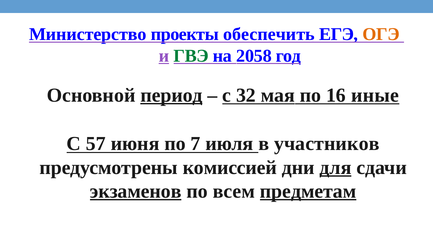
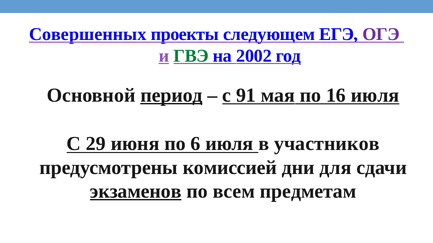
Министерство: Министерство -> Совершенных (88, 34)
обеспечить: обеспечить -> следующем (269, 34)
ОГЭ colour: orange -> purple (381, 34)
2058: 2058 -> 2002 (254, 56)
32: 32 -> 91 (246, 95)
16 иные: иные -> июля (375, 95)
57: 57 -> 29 (96, 144)
7: 7 -> 6 (196, 144)
для underline: present -> none (336, 168)
предметам underline: present -> none (308, 192)
